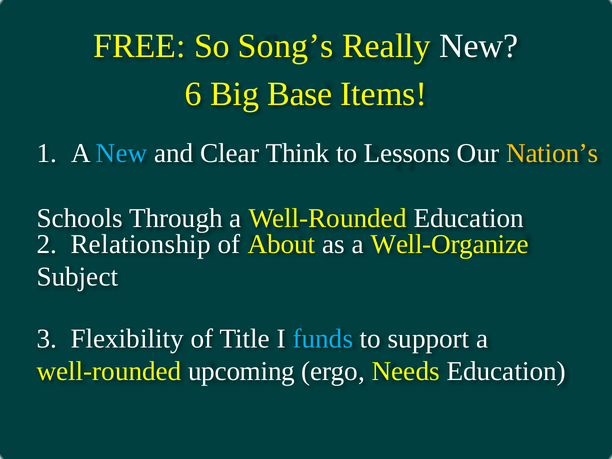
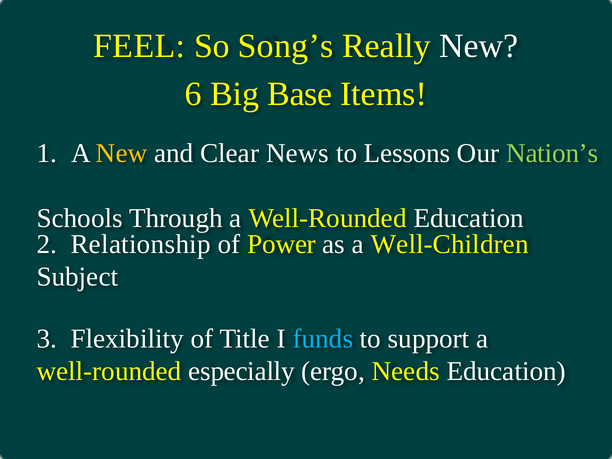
FREE: FREE -> FEEL (139, 46)
New colour: light blue -> yellow (122, 153)
Think: Think -> News (297, 153)
Nation’s colour: yellow -> light green (552, 153)
About: About -> Power (282, 244)
Well-Organize: Well-Organize -> Well-Children (450, 244)
upcoming: upcoming -> especially (242, 371)
